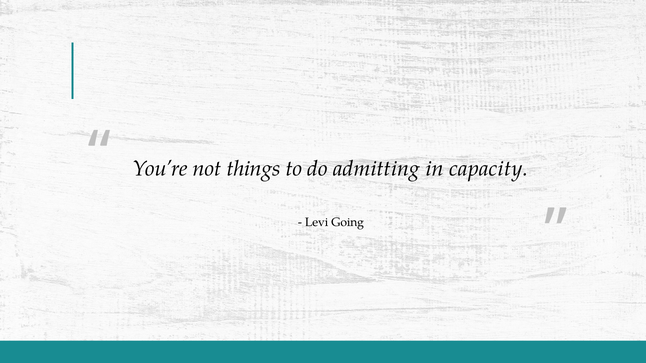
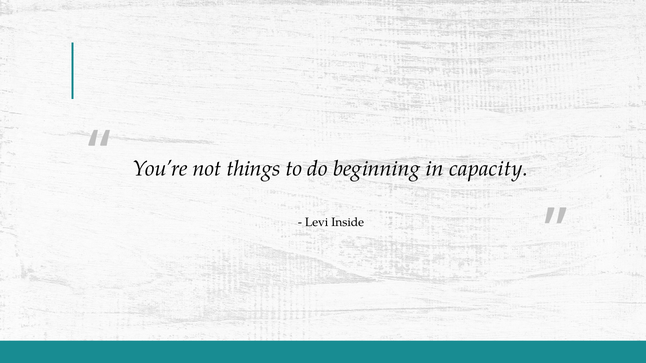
admitting: admitting -> beginning (377, 169)
Going: Going -> Inside (348, 223)
